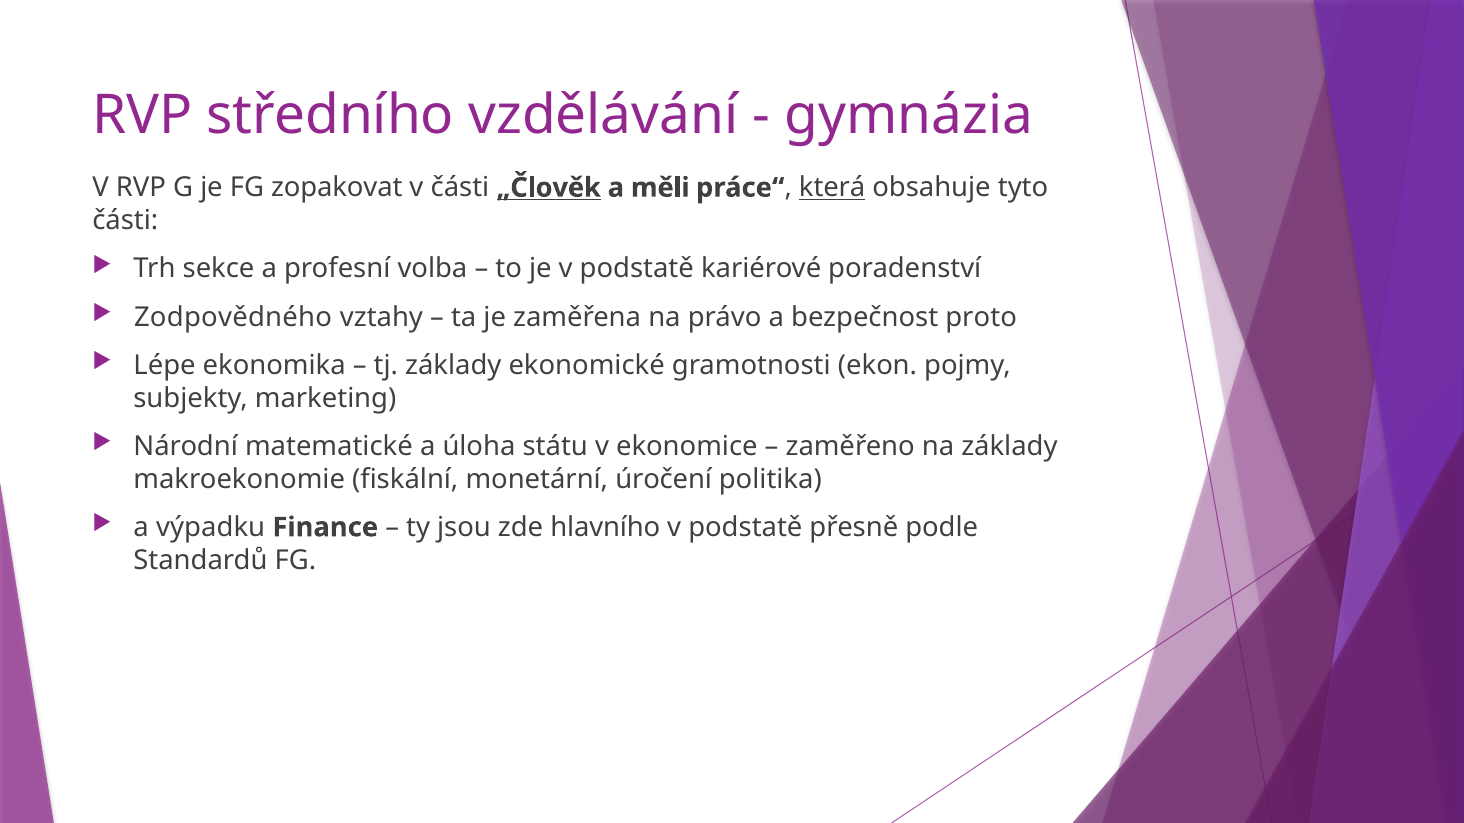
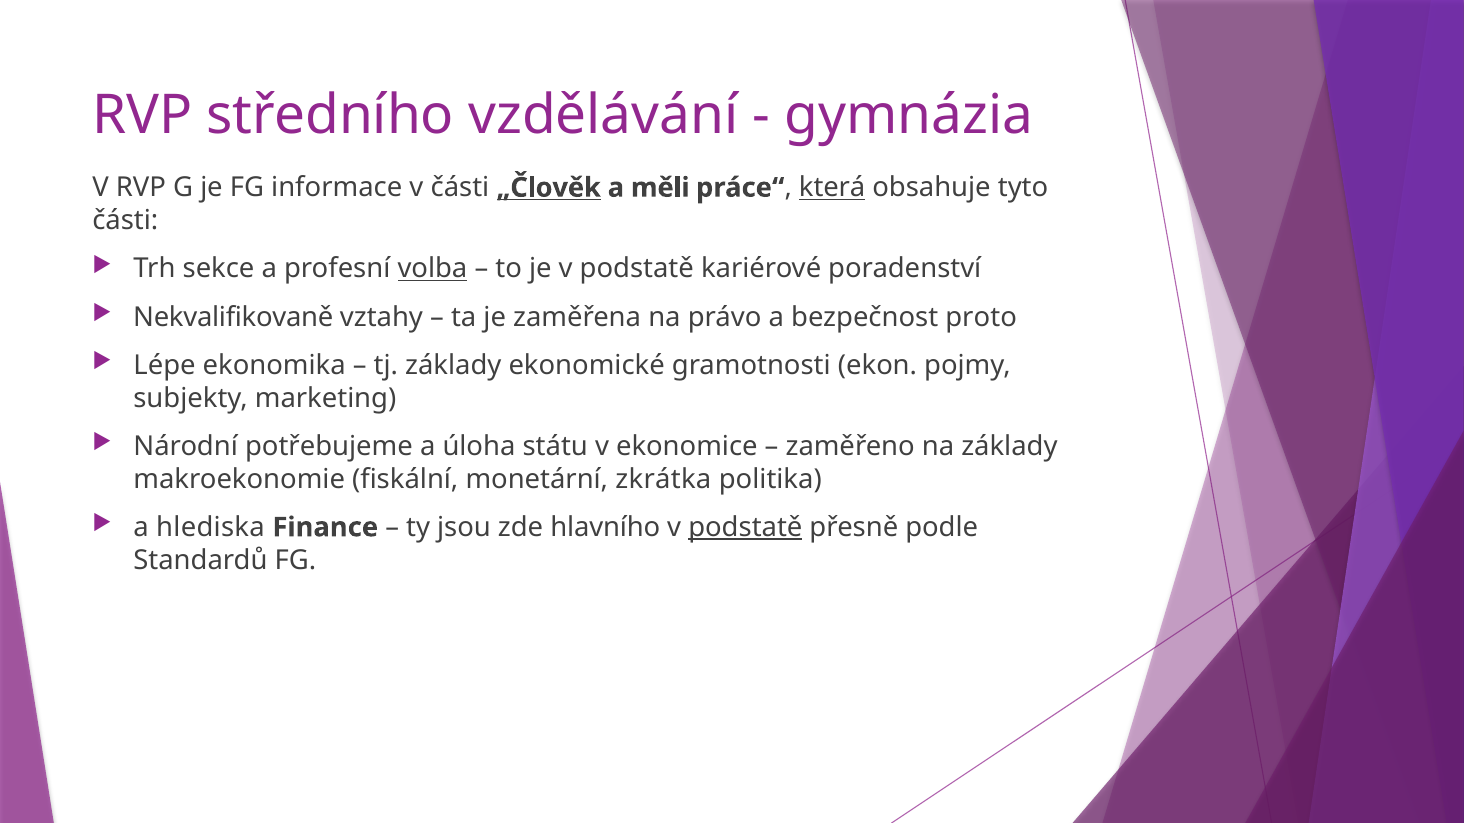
zopakovat: zopakovat -> informace (337, 188)
volba underline: none -> present (432, 269)
Zodpovědného: Zodpovědného -> Nekvalifikovaně (233, 317)
matematické: matematické -> potřebujeme (329, 446)
úročení: úročení -> zkrátka (663, 479)
výpadku: výpadku -> hlediska (211, 528)
podstatě underline: none -> present (745, 528)
